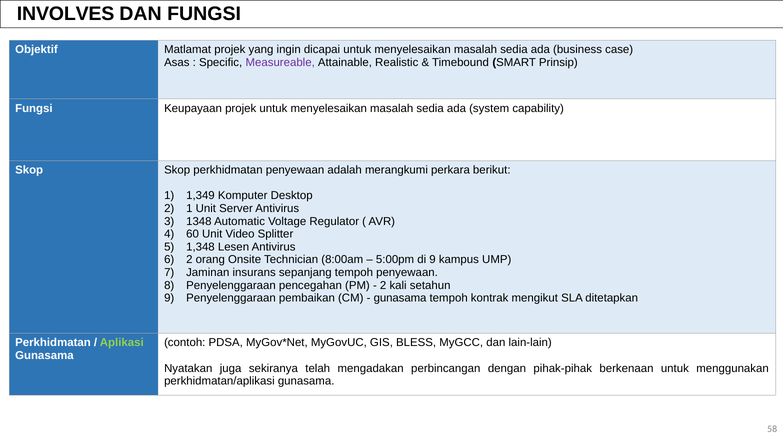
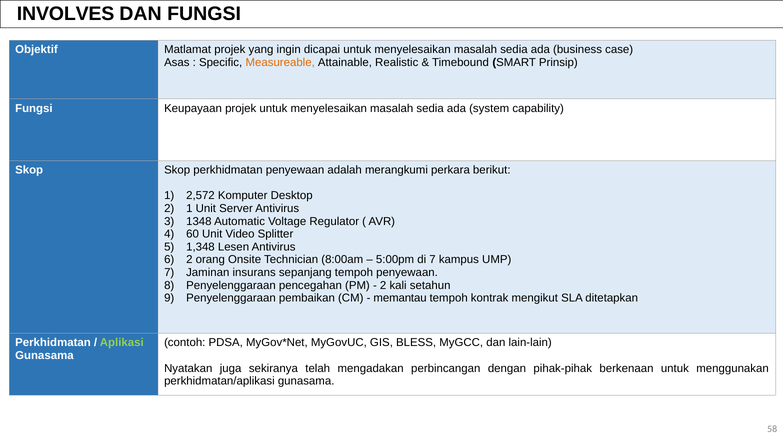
Measureable colour: purple -> orange (280, 62)
1,349: 1,349 -> 2,572 (200, 196)
di 9: 9 -> 7 (433, 260)
gunasama: gunasama -> memantau (400, 298)
